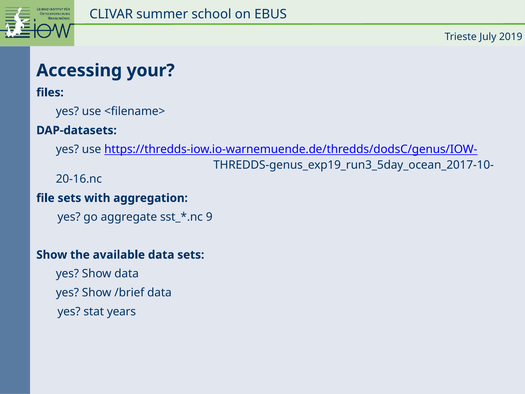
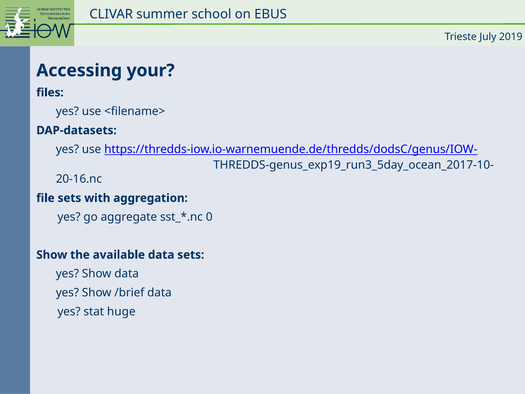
9: 9 -> 0 (209, 217)
years: years -> huge (121, 311)
